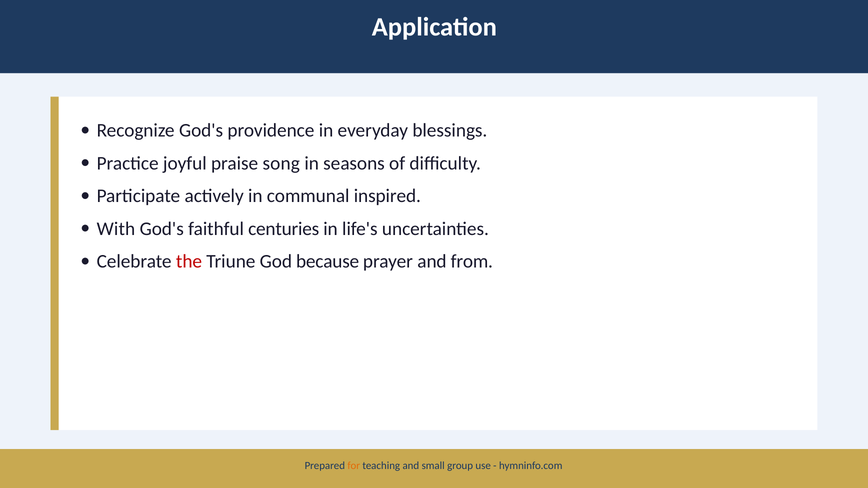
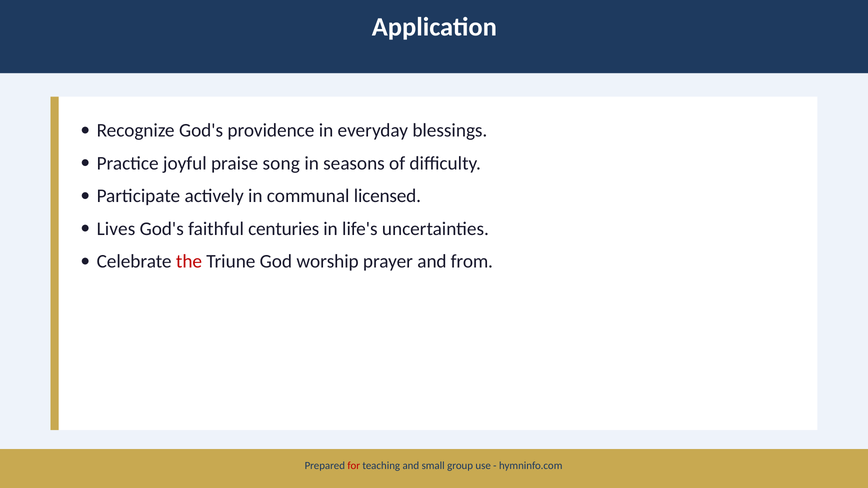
inspired: inspired -> licensed (387, 196)
With: With -> Lives (116, 229)
because: because -> worship (328, 262)
for colour: orange -> red (354, 466)
